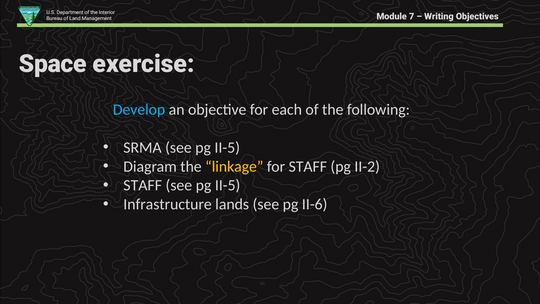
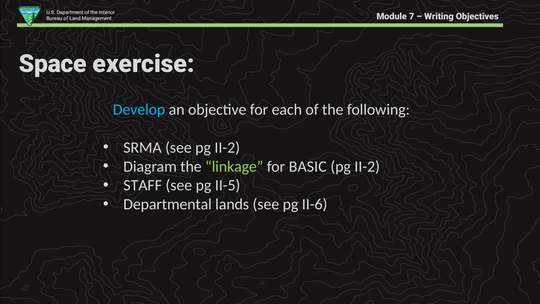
SRMA see pg II-5: II-5 -> II-2 (227, 147)
linkage colour: yellow -> light green (234, 166)
for STAFF: STAFF -> BASIC (308, 166)
Infrastructure: Infrastructure -> Departmental (168, 204)
